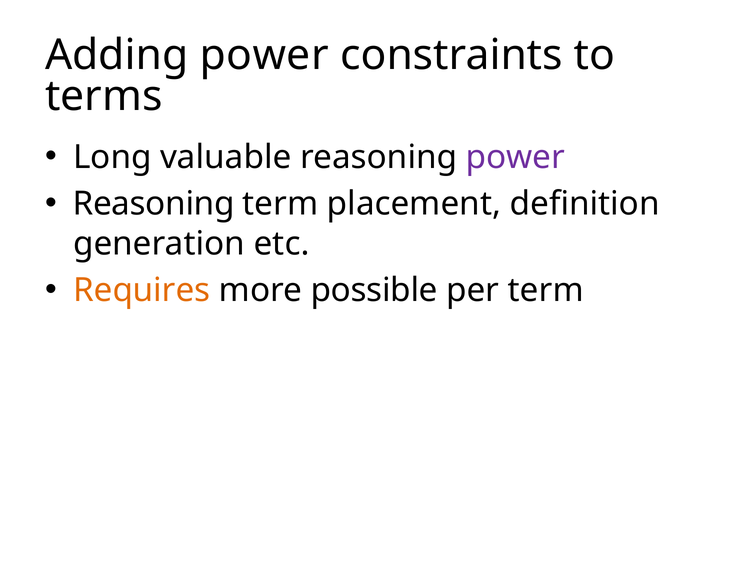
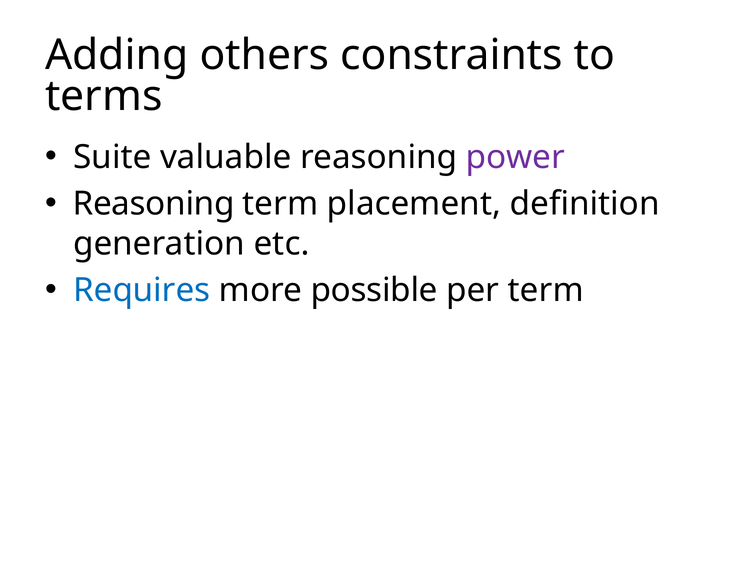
Adding power: power -> others (264, 55)
Long: Long -> Suite (112, 157)
Requires colour: orange -> blue (142, 291)
